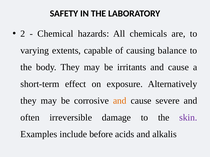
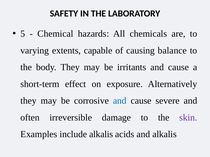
2: 2 -> 5 (23, 34)
and colour: orange -> blue (120, 101)
include before: before -> alkalis (101, 135)
